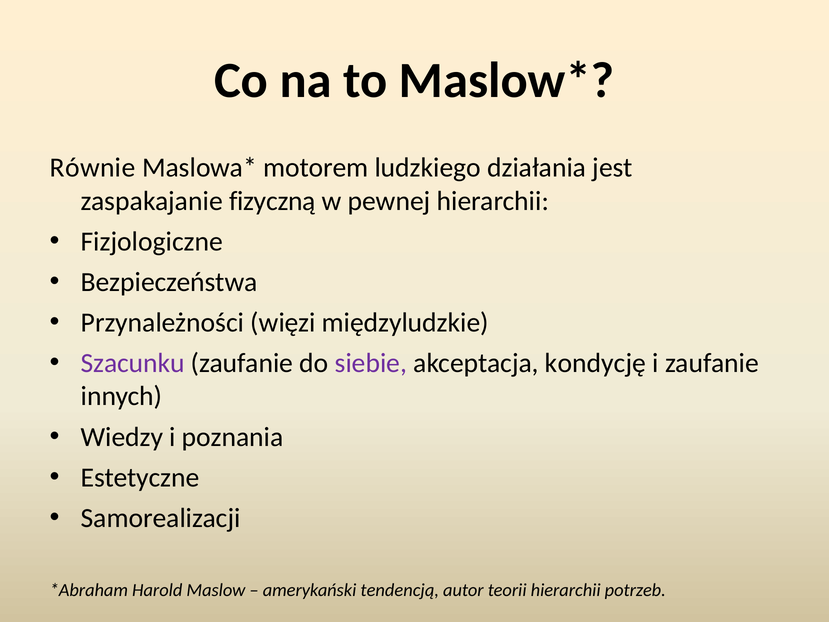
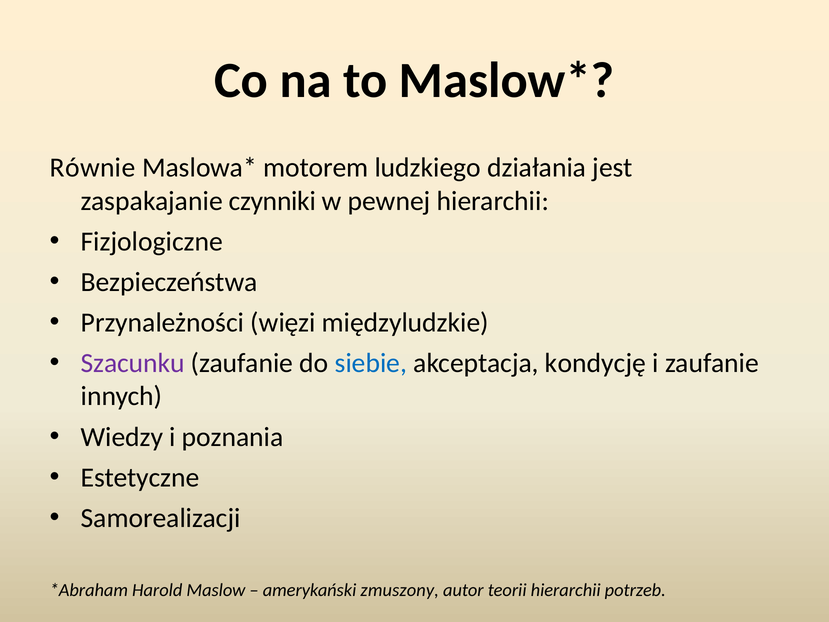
fizyczną: fizyczną -> czynniki (272, 201)
siebie colour: purple -> blue (371, 363)
tendencją: tendencją -> zmuszony (400, 590)
